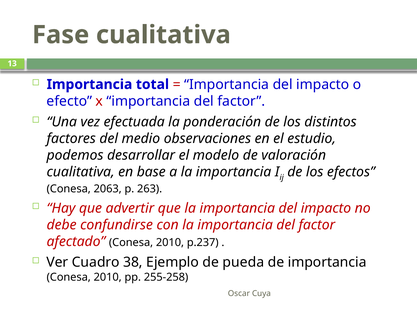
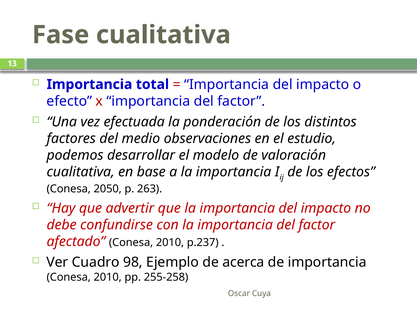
2063: 2063 -> 2050 (108, 189)
38: 38 -> 98 (133, 262)
pueda: pueda -> acerca (243, 262)
